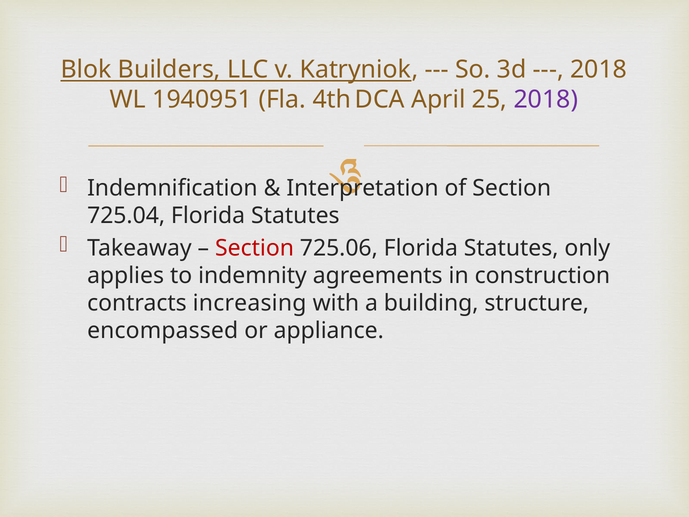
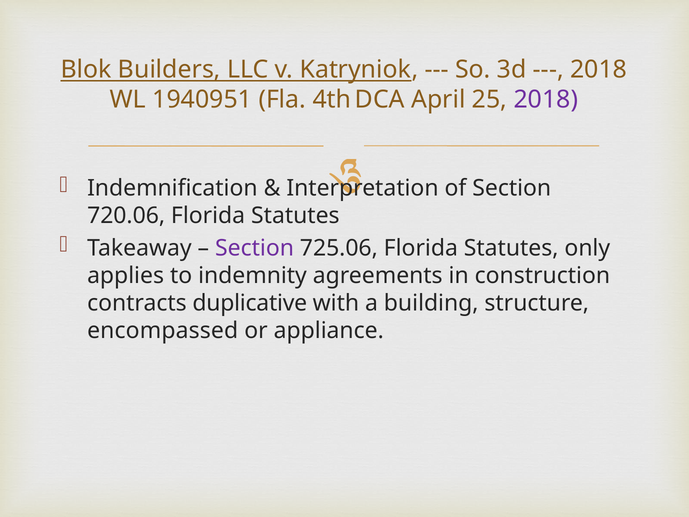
725.04: 725.04 -> 720.06 (126, 216)
Section colour: red -> purple (255, 248)
increasing: increasing -> duplicative (250, 303)
